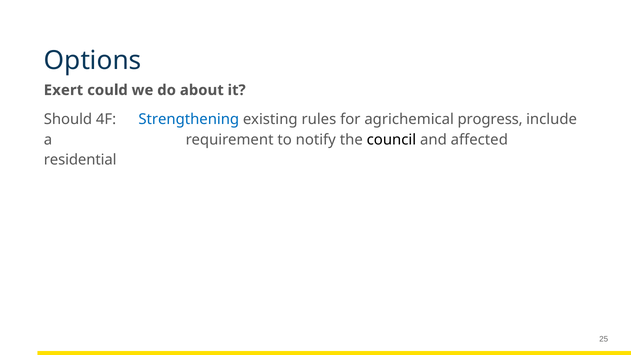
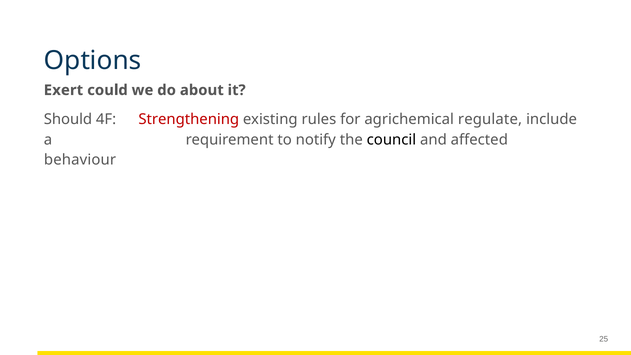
Strengthening colour: blue -> red (189, 120)
progress: progress -> regulate (490, 120)
residential: residential -> behaviour (80, 160)
